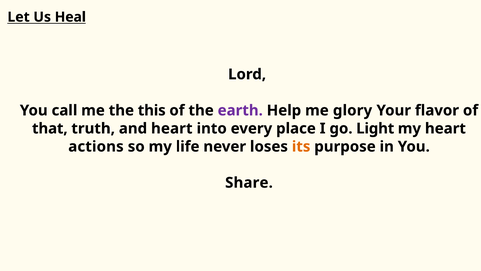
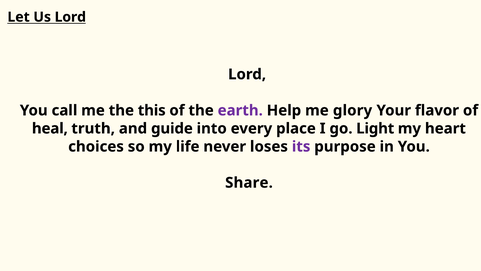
Us Heal: Heal -> Lord (70, 17)
that: that -> heal (50, 128)
and heart: heart -> guide (172, 128)
actions: actions -> choices (96, 146)
its colour: orange -> purple (301, 146)
